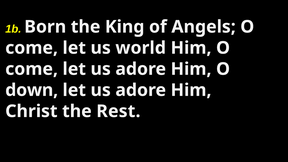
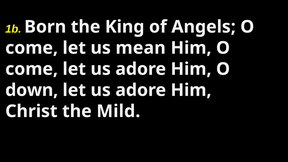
world: world -> mean (141, 48)
Rest: Rest -> Mild (118, 111)
